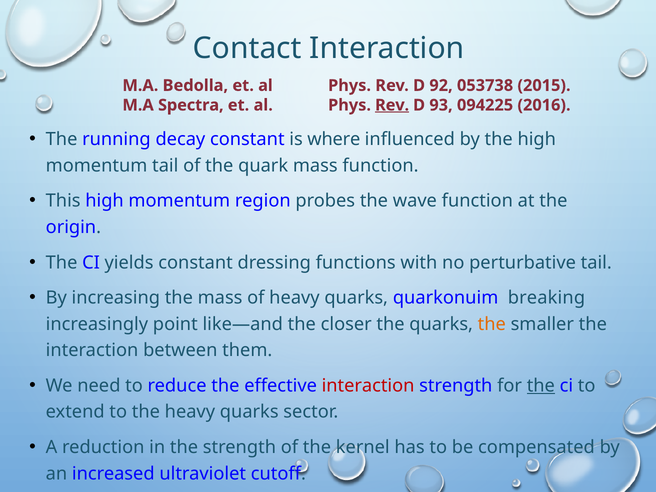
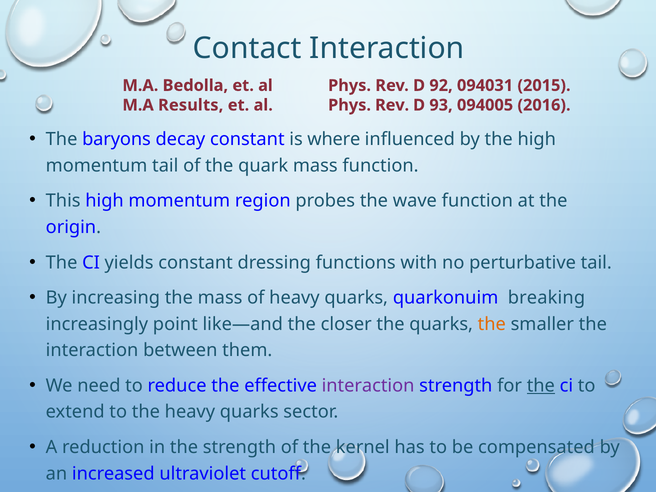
053738: 053738 -> 094031 (485, 85)
Spectra: Spectra -> Results (191, 105)
Rev underline: present -> none (392, 105)
094225: 094225 -> 094005 (485, 105)
running: running -> baryons (116, 139)
interaction colour: red -> purple (368, 386)
